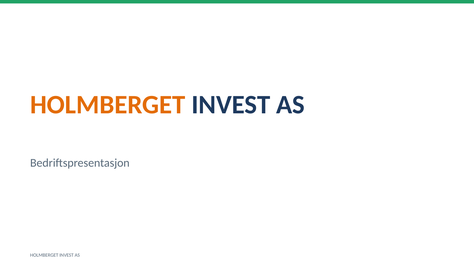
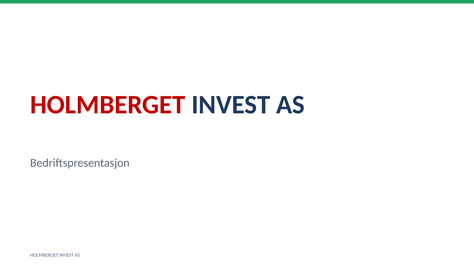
HOLMBERGET colour: orange -> red (108, 105)
